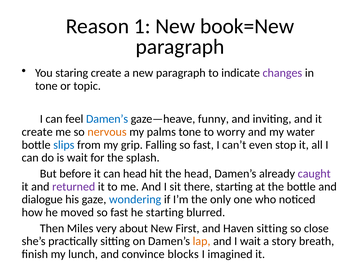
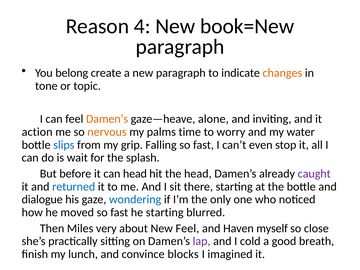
1: 1 -> 4 (142, 26)
staring: staring -> belong (72, 73)
changes colour: purple -> orange (282, 73)
Damen’s colour: blue -> orange (107, 119)
funny: funny -> alone (213, 119)
create: create -> action (37, 132)
palms tone: tone -> time (190, 132)
returned colour: purple -> blue (74, 187)
New First: First -> Feel (187, 228)
Haven sitting: sitting -> myself (272, 228)
lap colour: orange -> purple (202, 241)
I wait: wait -> cold (250, 241)
story: story -> good (284, 241)
